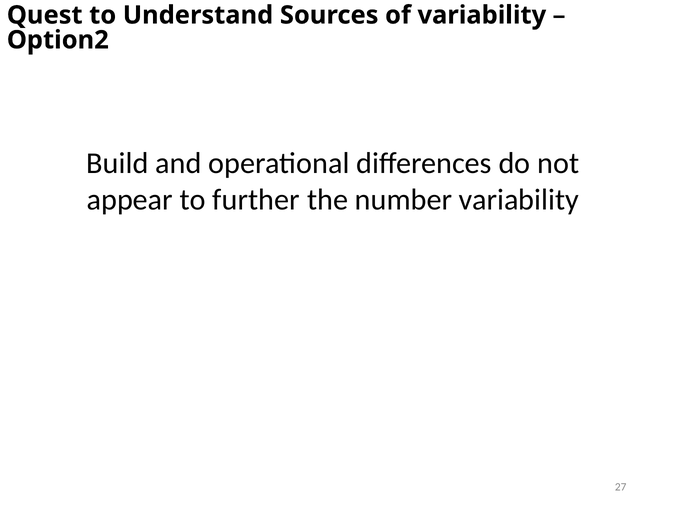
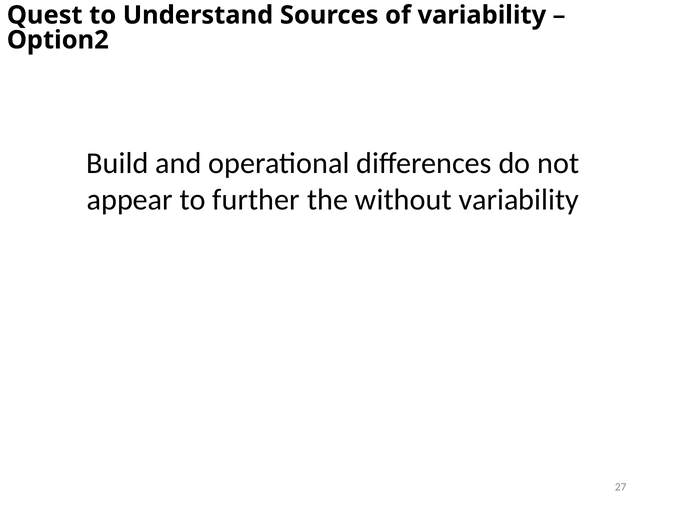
number: number -> without (403, 200)
